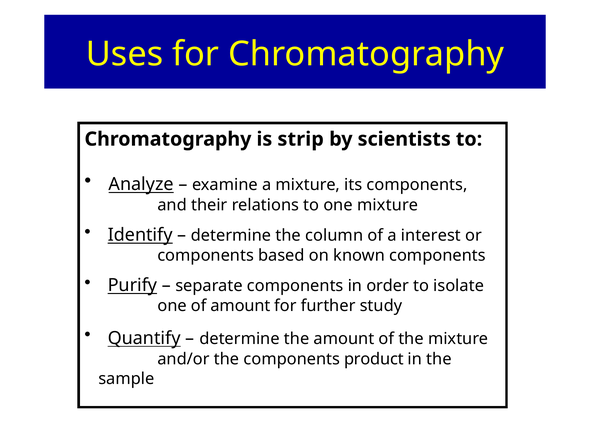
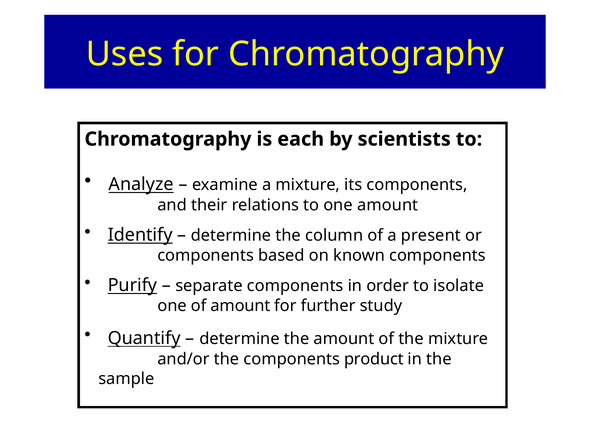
strip: strip -> each (301, 139)
one mixture: mixture -> amount (388, 205)
interest: interest -> present (431, 235)
